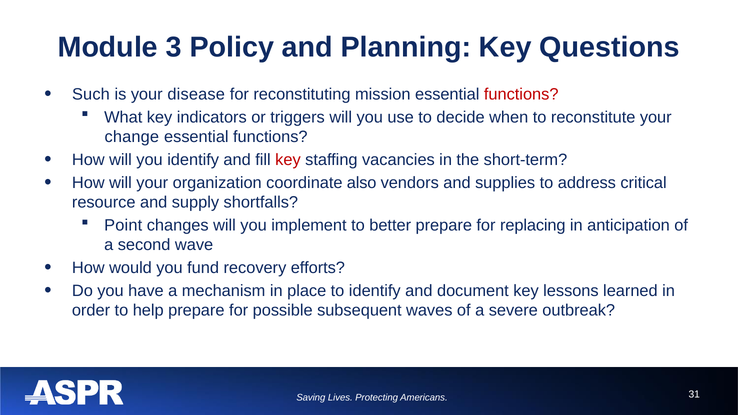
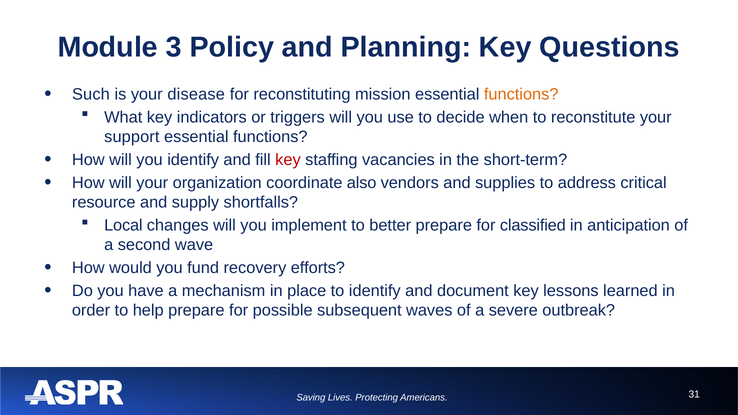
functions colour: red -> orange (521, 94)
change: change -> support (132, 137)
Point: Point -> Local (123, 225)
replacing: replacing -> classified (533, 225)
